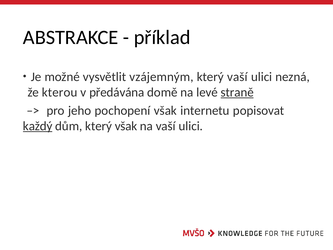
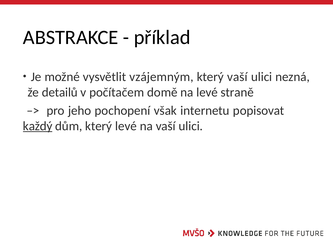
kterou: kterou -> detailů (60, 92)
předávána: předávána -> počítačem (117, 92)
straně underline: present -> none (237, 92)
který však: však -> levé (126, 126)
